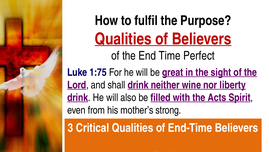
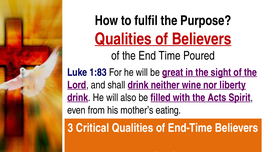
Perfect: Perfect -> Poured (199, 55)
1:75: 1:75 -> 1:83 (98, 72)
strong: strong -> eating (168, 110)
